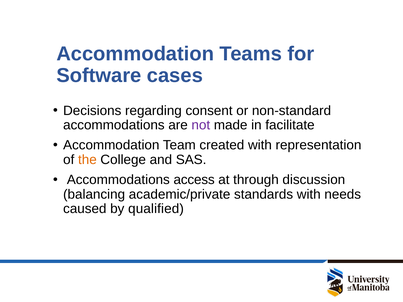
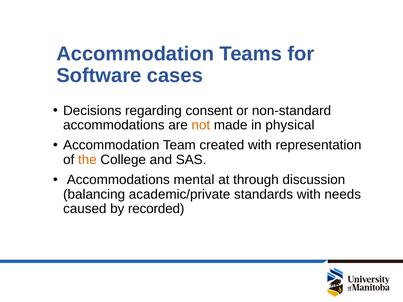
not colour: purple -> orange (201, 125)
facilitate: facilitate -> physical (290, 125)
access: access -> mental (194, 180)
qualified: qualified -> recorded (156, 209)
